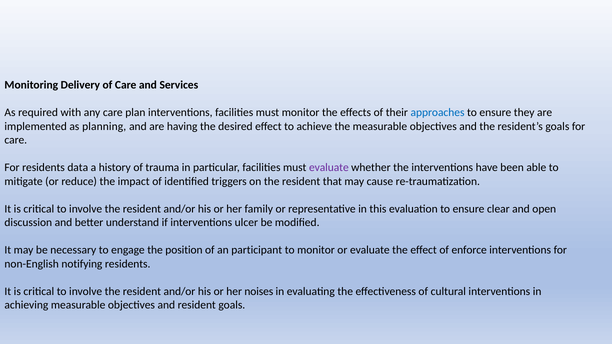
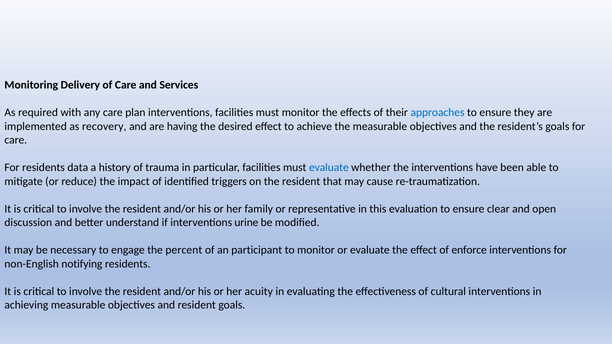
planning: planning -> recovery (104, 126)
evaluate colour: purple -> blue (329, 168)
ulcer: ulcer -> urine (246, 223)
position: position -> percent (184, 250)
noises: noises -> acuity (259, 292)
